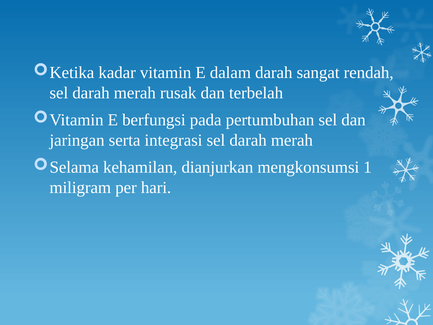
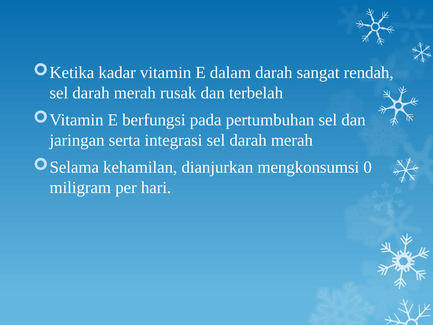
1: 1 -> 0 (368, 167)
